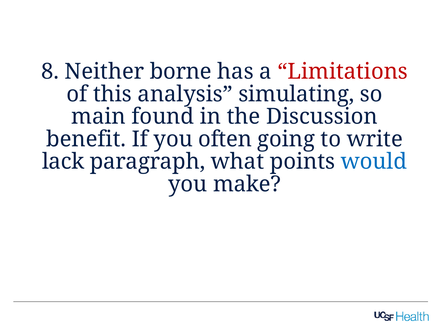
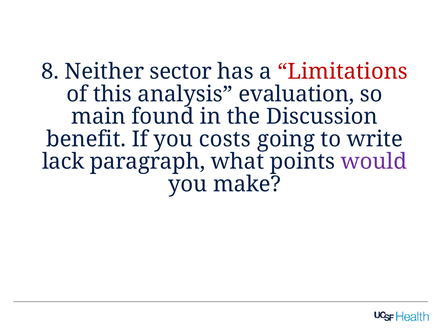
borne: borne -> sector (181, 72)
simulating: simulating -> evaluation (296, 94)
often: often -> costs (225, 139)
would colour: blue -> purple (374, 162)
